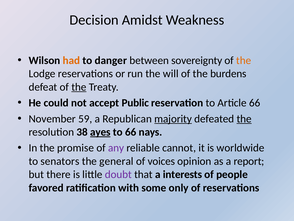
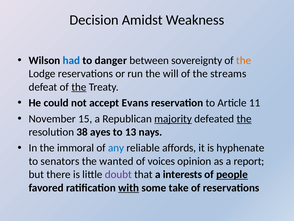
had colour: orange -> blue (71, 60)
burdens: burdens -> streams (228, 74)
Public: Public -> Evans (135, 103)
Article 66: 66 -> 11 (255, 103)
59: 59 -> 15 (85, 119)
ayes underline: present -> none (100, 132)
to 66: 66 -> 13 (131, 132)
promise: promise -> immoral (76, 148)
any colour: purple -> blue (116, 148)
cannot: cannot -> affords (179, 148)
worldwide: worldwide -> hyphenate (241, 148)
general: general -> wanted (116, 161)
people underline: none -> present (232, 174)
with underline: none -> present (129, 187)
only: only -> take (179, 187)
